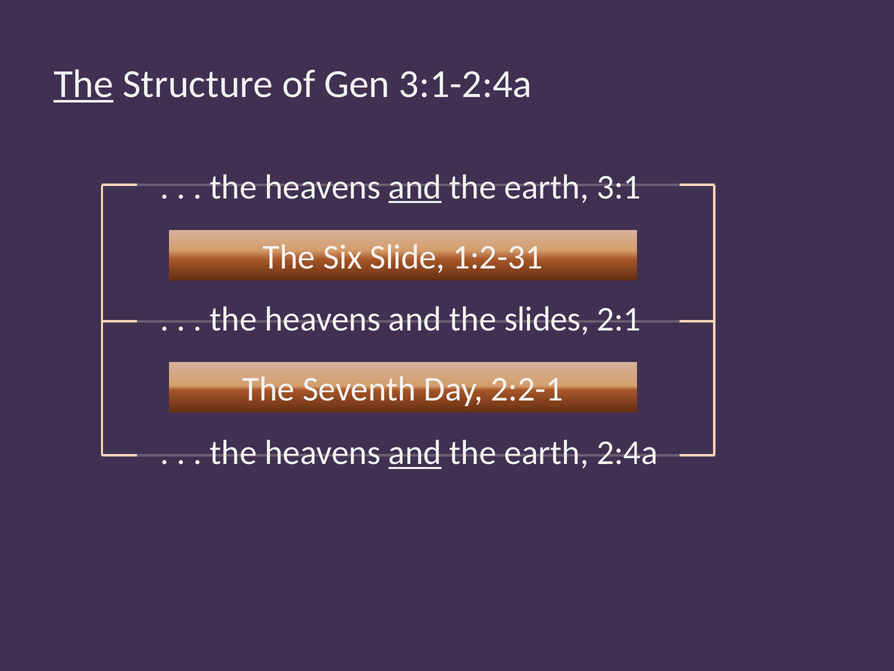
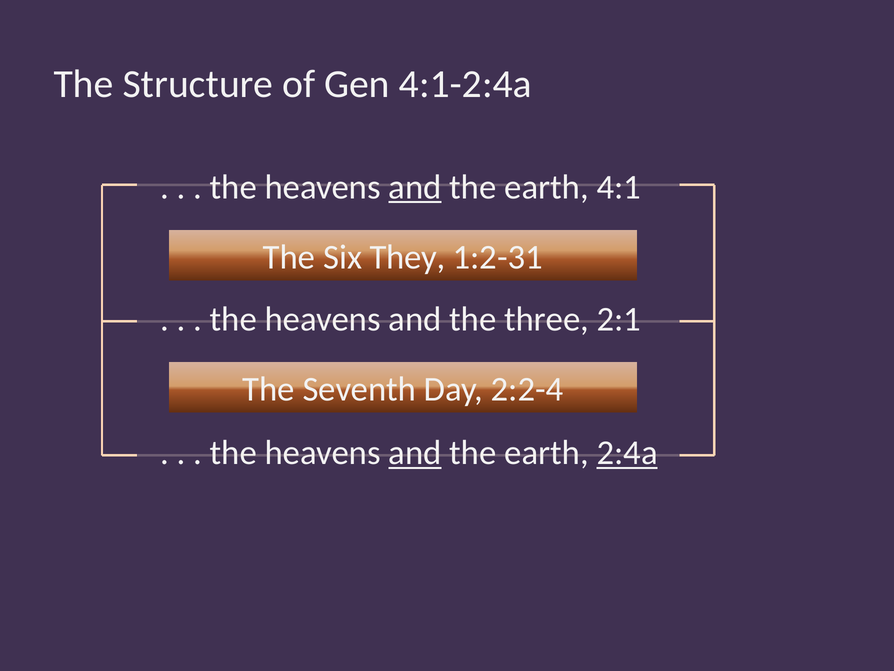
The underline: present -> none (84, 84)
3:1-2:4a: 3:1-2:4a -> 4:1-2:4a (465, 84)
3:1: 3:1 -> 4:1 (619, 187)
Slide: Slide -> They (408, 257)
slides: slides -> three (547, 319)
2:2-1: 2:2-1 -> 2:2-4 (527, 389)
2:4a underline: none -> present (627, 453)
